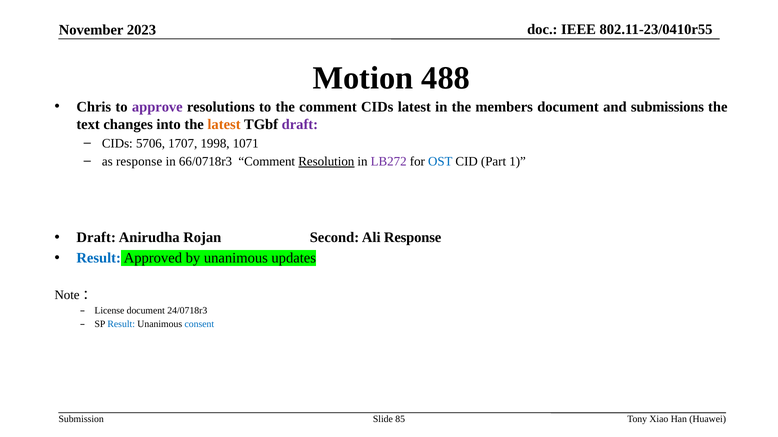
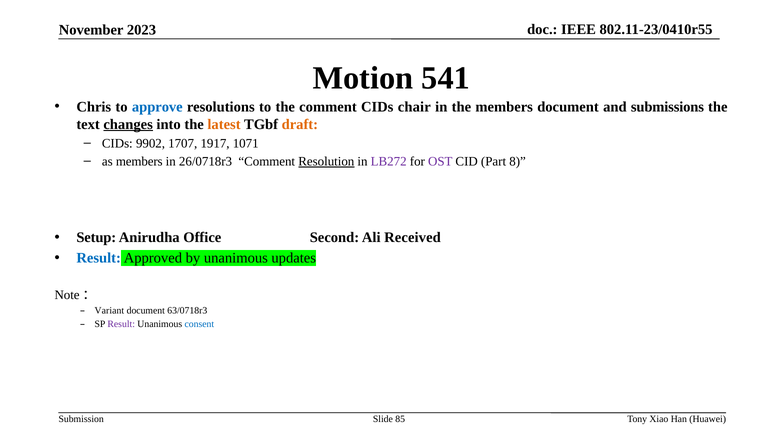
488: 488 -> 541 (446, 78)
approve colour: purple -> blue (157, 107)
CIDs latest: latest -> chair (414, 107)
changes underline: none -> present (128, 125)
draft colour: purple -> orange (300, 125)
5706: 5706 -> 9902 (151, 144)
1998: 1998 -> 1917 (215, 144)
as response: response -> members (139, 162)
66/0718r3: 66/0718r3 -> 26/0718r3 (206, 162)
OST colour: blue -> purple (440, 162)
1: 1 -> 8 (518, 162)
Draft: Draft -> Setup (96, 238)
Rojan: Rojan -> Office (202, 238)
Ali Response: Response -> Received (413, 238)
License: License -> Variant (109, 311)
24/0718r3: 24/0718r3 -> 63/0718r3 (187, 311)
Result colour: blue -> purple (121, 325)
